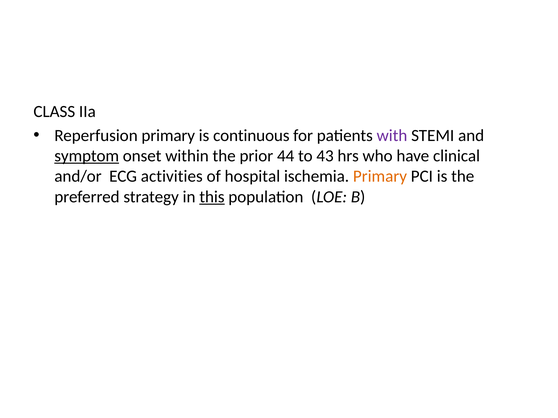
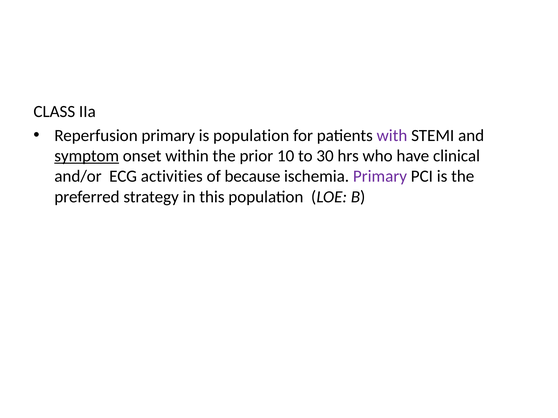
is continuous: continuous -> population (251, 136)
44: 44 -> 10 (286, 156)
43: 43 -> 30 (325, 156)
hospital: hospital -> because (252, 177)
Primary colour: orange -> purple (380, 177)
this underline: present -> none (212, 197)
